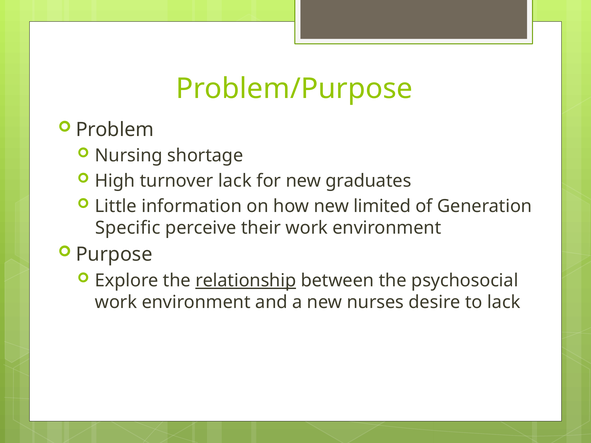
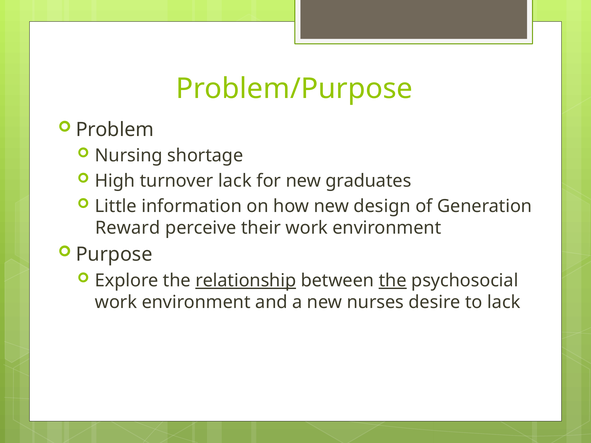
limited: limited -> design (382, 206)
Specific: Specific -> Reward (128, 228)
the underline: none -> present (393, 281)
